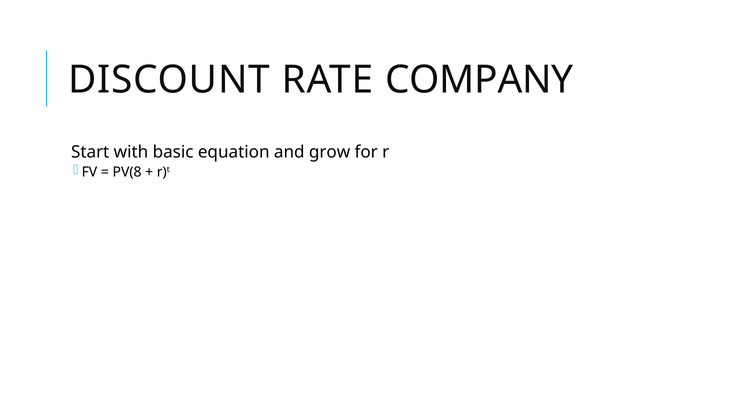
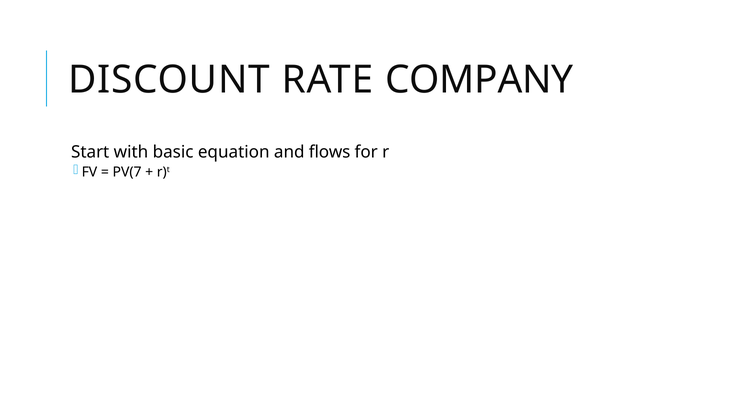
grow: grow -> flows (330, 152)
PV(8: PV(8 -> PV(7 (127, 172)
